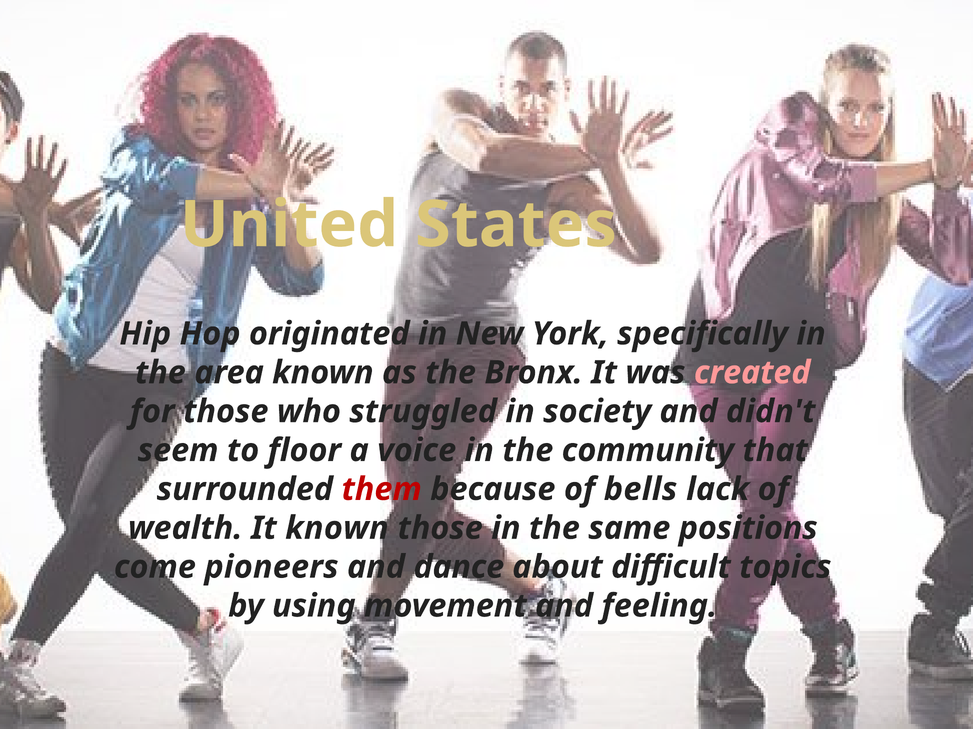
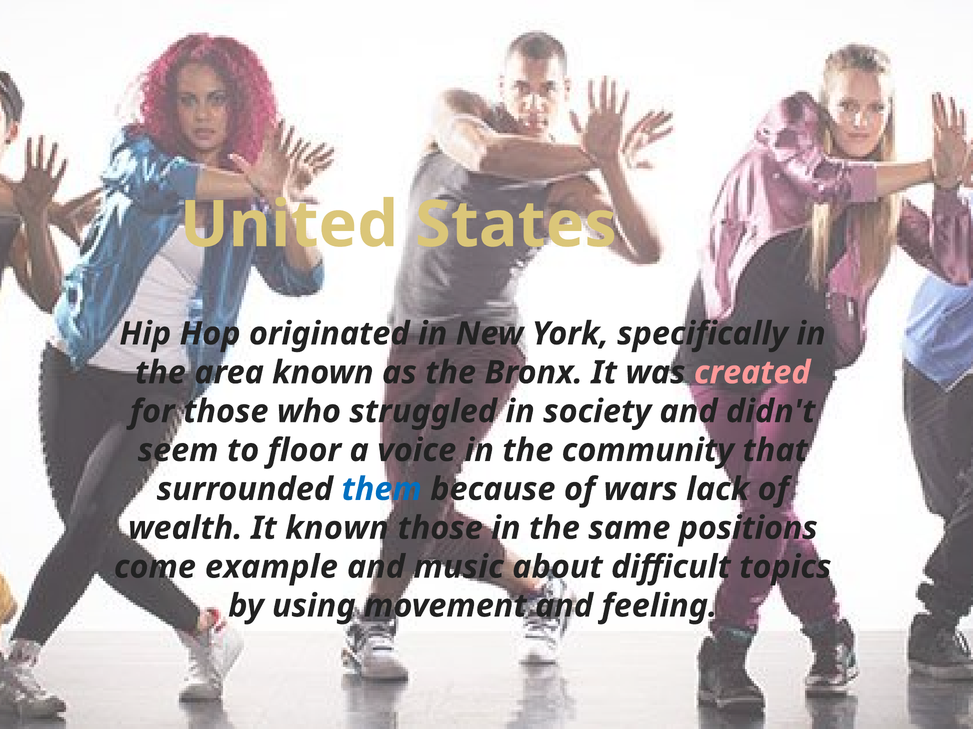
them colour: red -> blue (382, 490)
bells: bells -> wars (641, 490)
pioneers: pioneers -> example (271, 568)
dance: dance -> music (459, 568)
